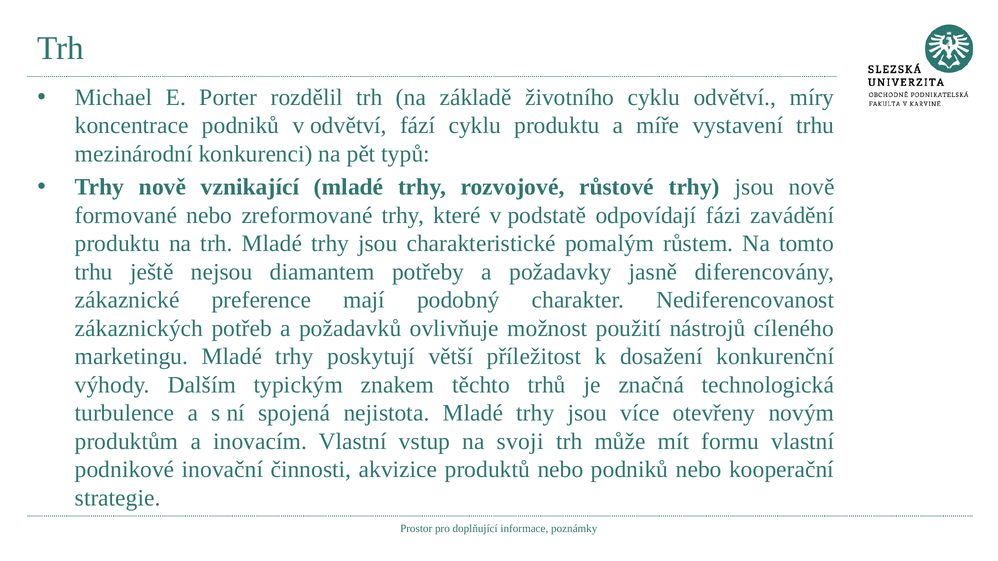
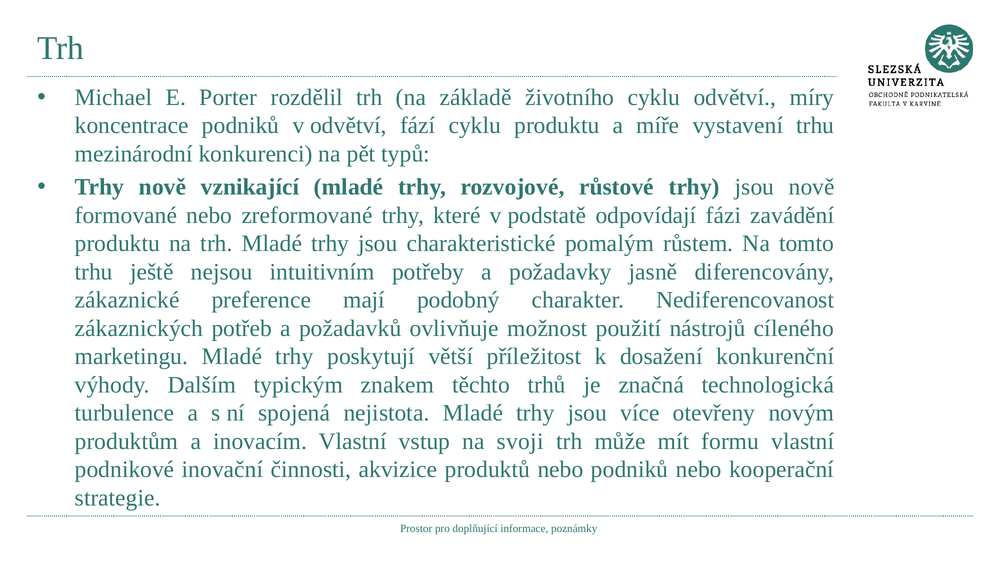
diamantem: diamantem -> intuitivním (322, 272)
